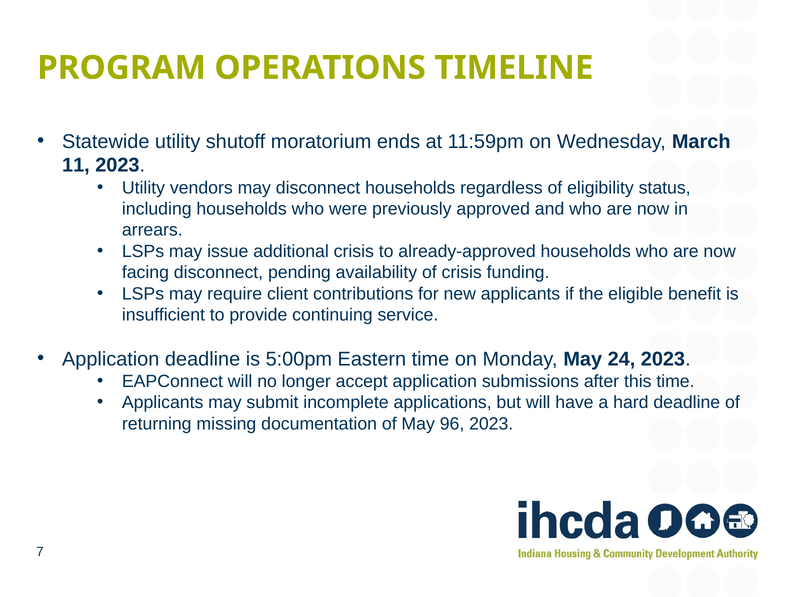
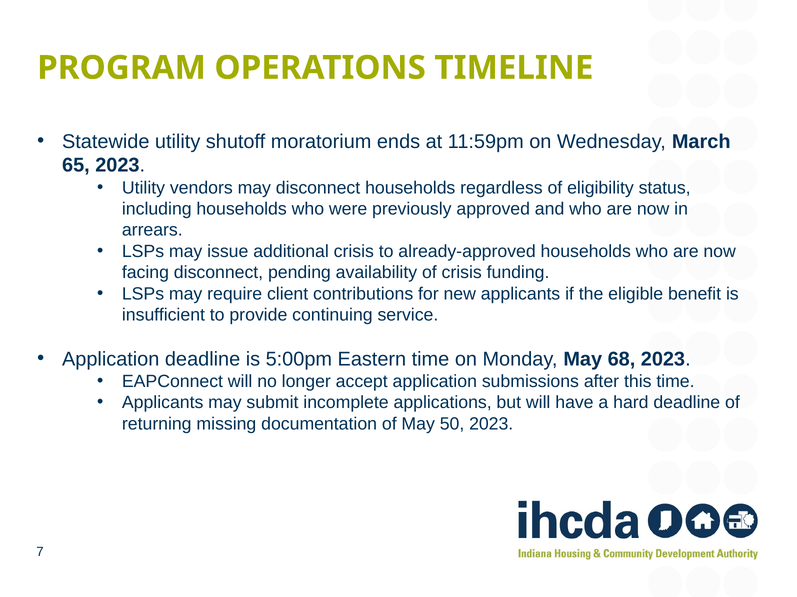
11: 11 -> 65 (76, 166)
24: 24 -> 68 (621, 359)
96: 96 -> 50 (452, 424)
